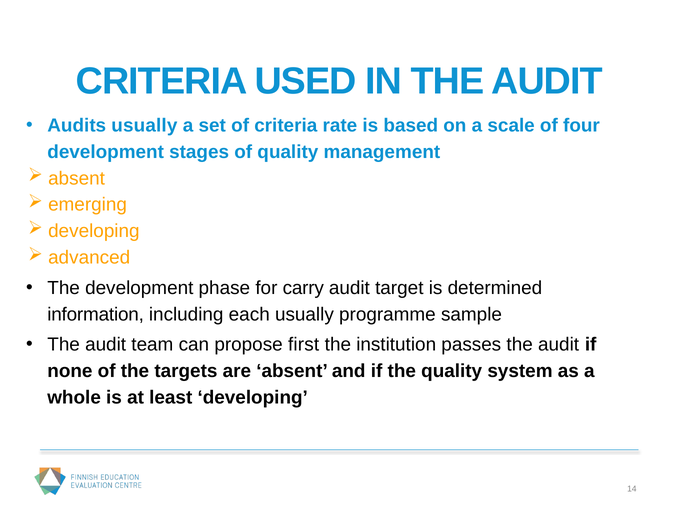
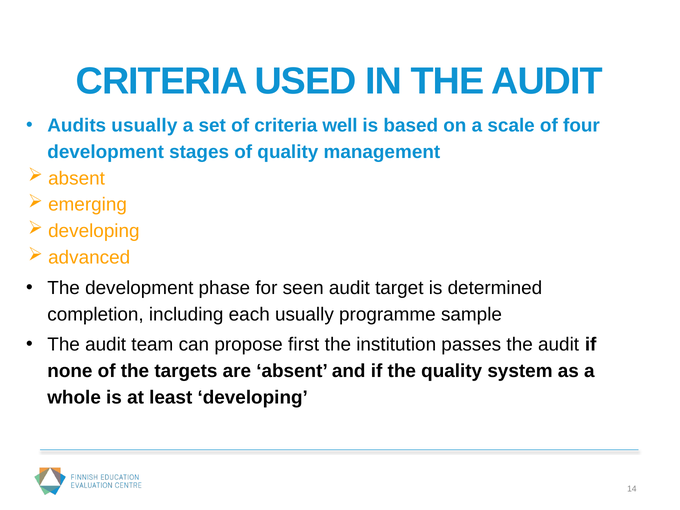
rate: rate -> well (340, 125)
carry: carry -> seen (303, 288)
information: information -> completion (96, 314)
